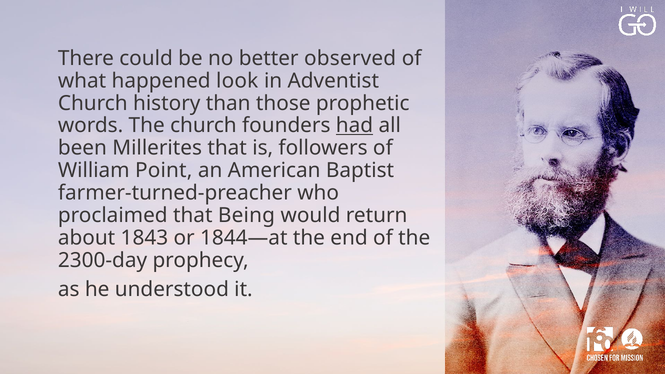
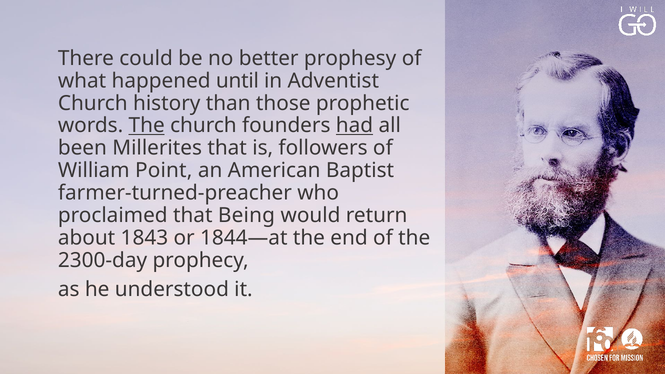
observed: observed -> prophesy (350, 58)
look: look -> until (237, 81)
The underline: none -> present (147, 126)
